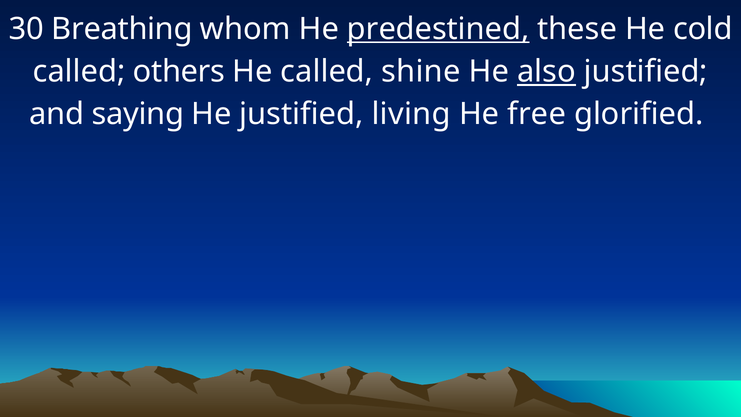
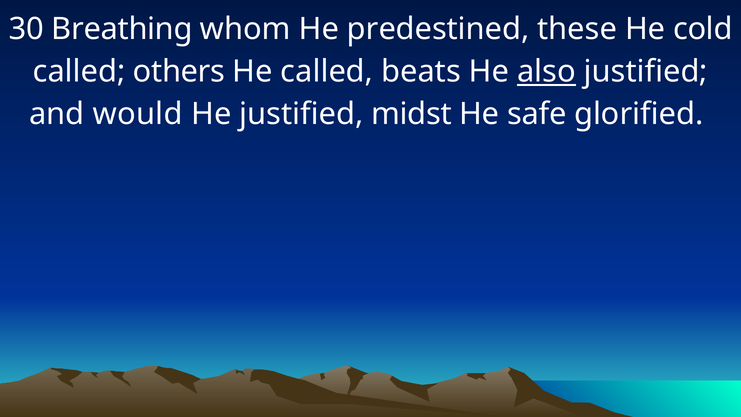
predestined underline: present -> none (438, 29)
shine: shine -> beats (421, 72)
saying: saying -> would (138, 114)
living: living -> midst (411, 114)
free: free -> safe (537, 114)
